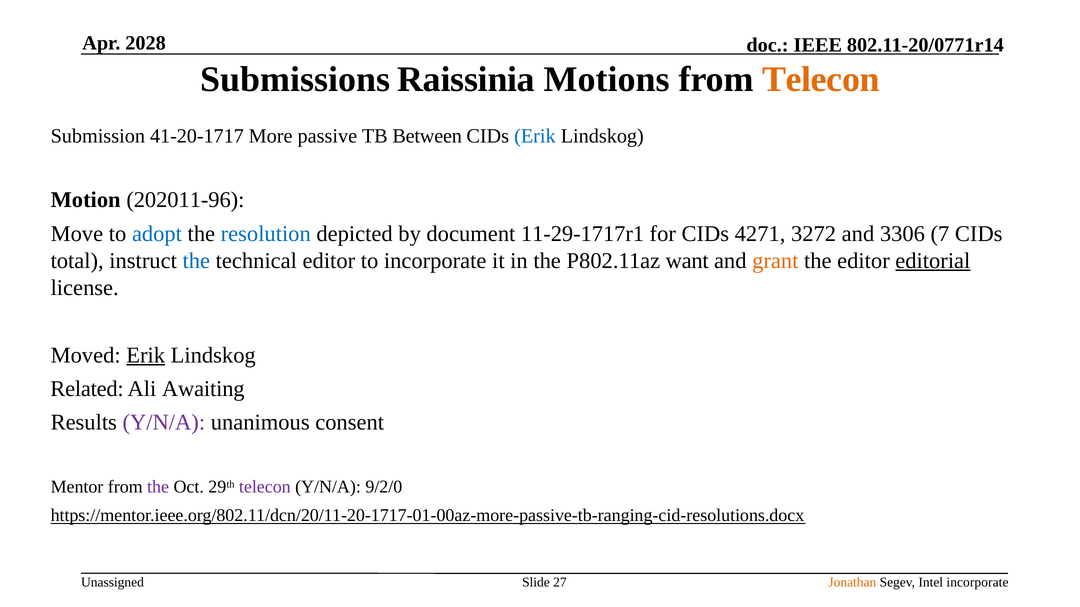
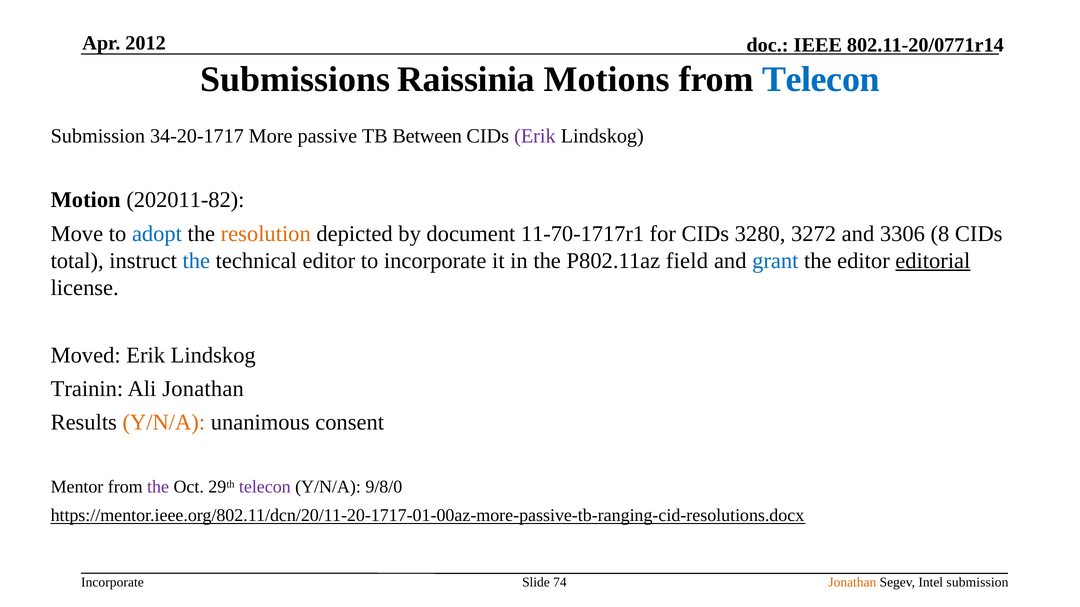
2028: 2028 -> 2012 (146, 43)
Telecon colour: orange -> blue (821, 79)
41-20-1717: 41-20-1717 -> 34-20-1717 (197, 136)
Erik colour: blue -> purple (535, 136)
202011-96: 202011-96 -> 202011-82 (185, 200)
resolution colour: blue -> orange (266, 234)
11-29-1717r1: 11-29-1717r1 -> 11-70-1717r1 (583, 234)
4271: 4271 -> 3280 (760, 234)
7: 7 -> 8 (940, 234)
want: want -> field (687, 261)
grant colour: orange -> blue (775, 261)
Erik underline: present -> none (146, 355)
Related: Related -> Trainin (87, 389)
Ali Awaiting: Awaiting -> Jonathan (203, 389)
Y/N/A colour: purple -> orange (164, 423)
9/2/0: 9/2/0 -> 9/8/0 (384, 487)
Unassigned: Unassigned -> Incorporate (112, 583)
27: 27 -> 74 (560, 583)
Intel incorporate: incorporate -> submission (977, 583)
